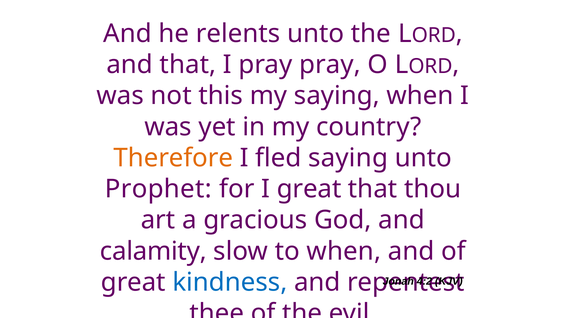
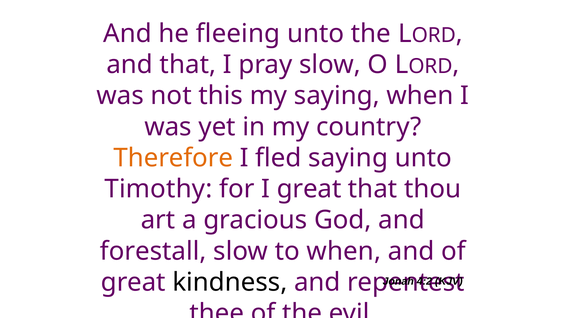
relents: relents -> fleeing (238, 34)
pray pray: pray -> slow (330, 65)
Prophet: Prophet -> Timothy (158, 189)
calamity: calamity -> forestall (153, 251)
kindness colour: blue -> black (230, 283)
